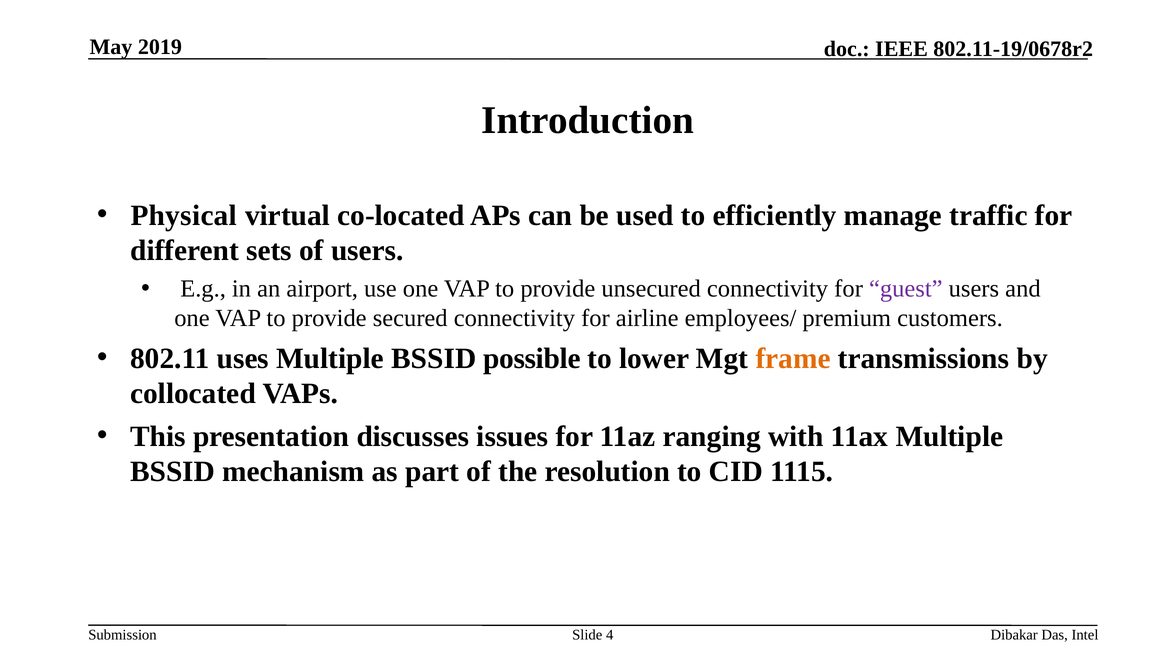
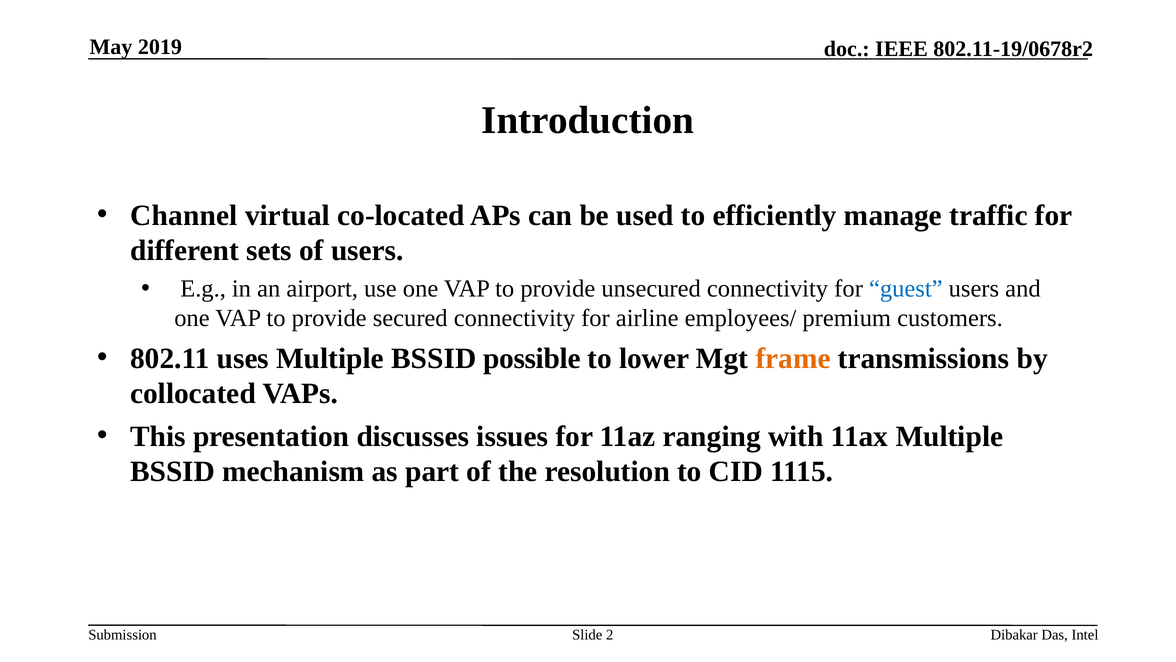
Physical: Physical -> Channel (184, 215)
guest colour: purple -> blue (906, 289)
4: 4 -> 2 (610, 634)
